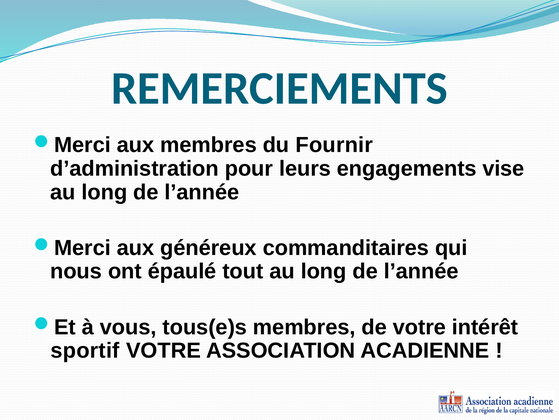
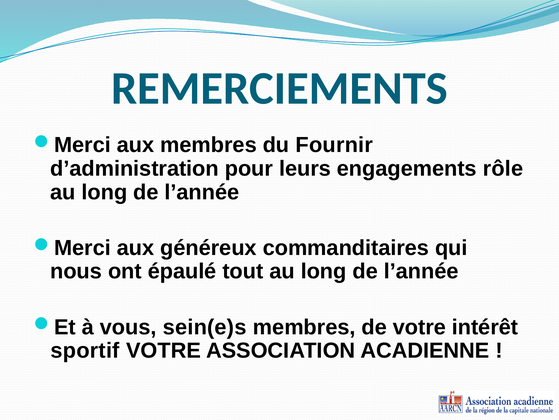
vise: vise -> rôle (503, 168)
tous(e)s: tous(e)s -> sein(e)s (205, 327)
